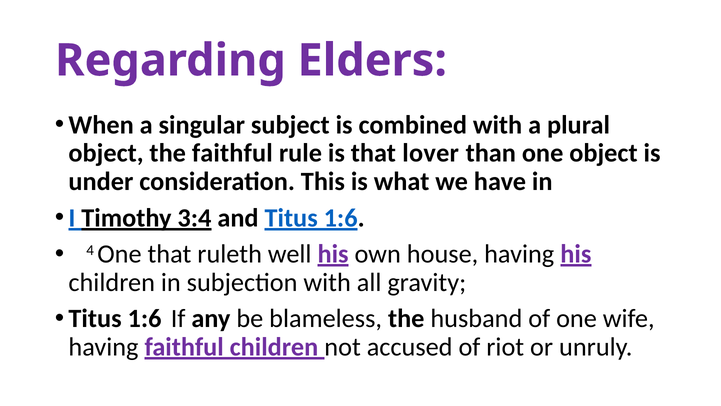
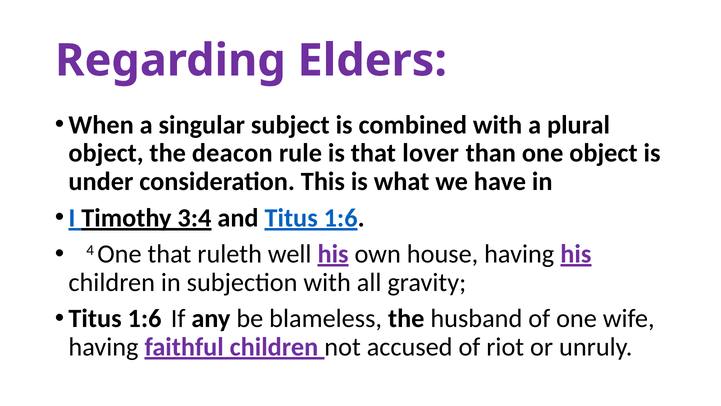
the faithful: faithful -> deacon (232, 153)
